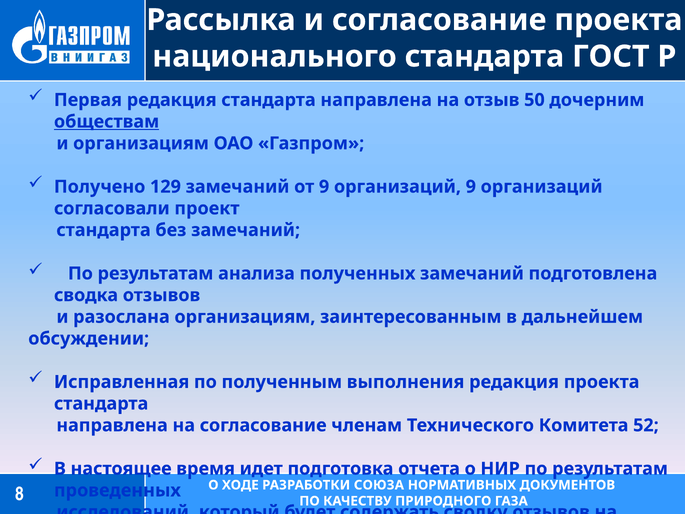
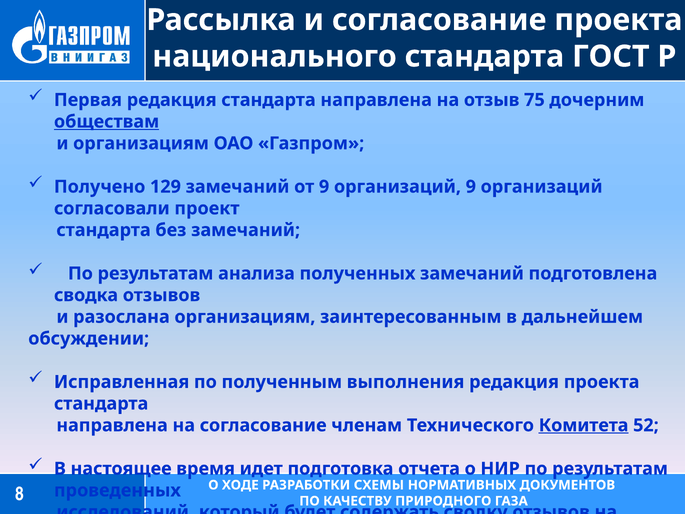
50: 50 -> 75 (534, 100)
Комитета underline: none -> present (584, 425)
СОЮЗА: СОЮЗА -> СХЕМЫ (379, 485)
